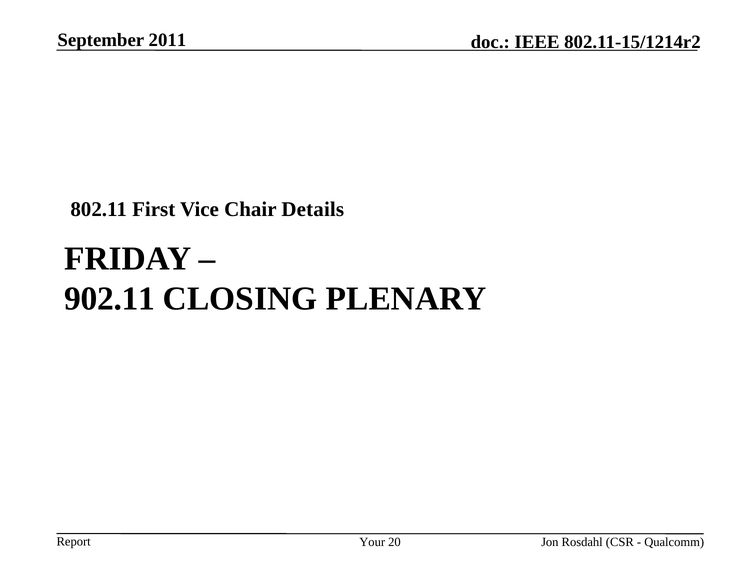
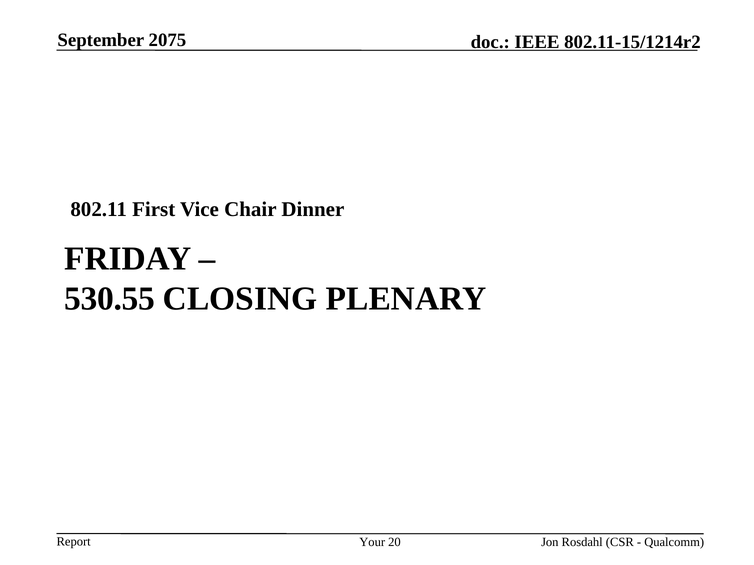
2011: 2011 -> 2075 (167, 40)
Details: Details -> Dinner (313, 209)
902.11: 902.11 -> 530.55 (109, 299)
